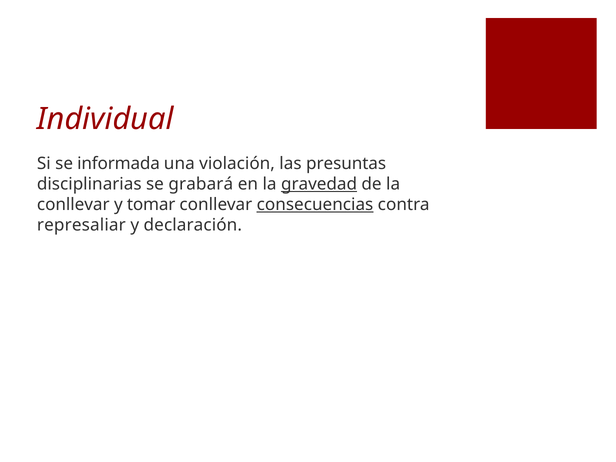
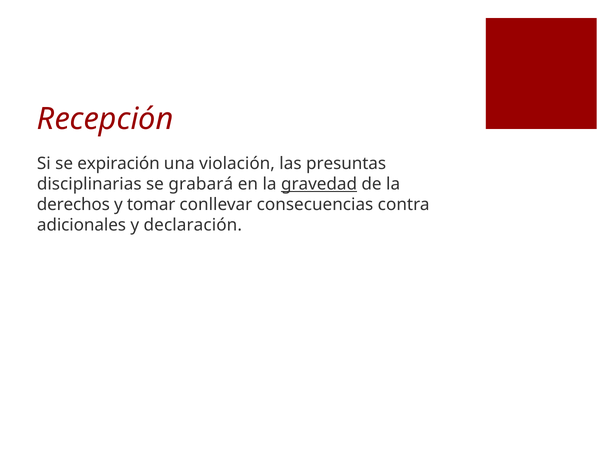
Individual: Individual -> Recepción (105, 119)
informada: informada -> expiración (119, 163)
conllevar: conllevar -> derechos (73, 205)
consecuencias underline: present -> none (315, 205)
represaliar: represaliar -> adicionales (82, 225)
